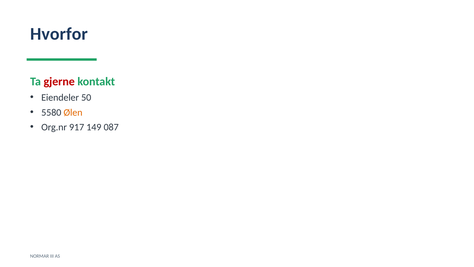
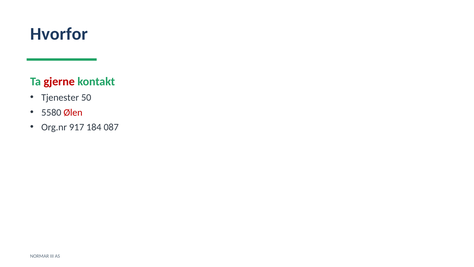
Eiendeler: Eiendeler -> Tjenester (60, 97)
Ølen colour: orange -> red (73, 112)
149: 149 -> 184 (94, 127)
